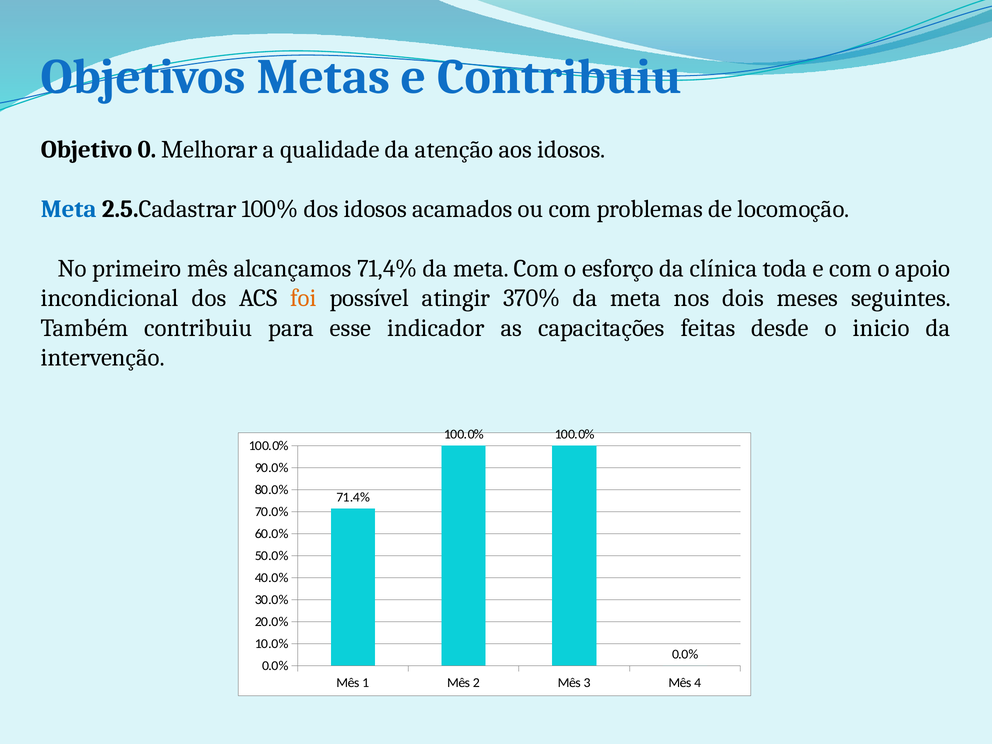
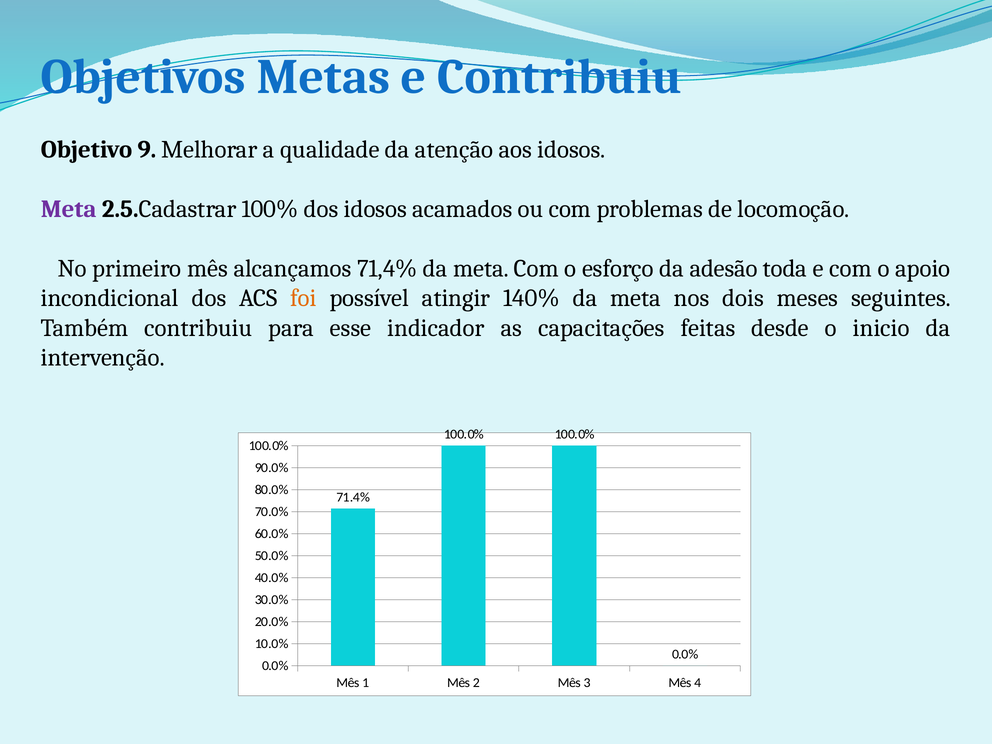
0: 0 -> 9 (147, 149)
Meta colour: blue -> purple (69, 209)
clínica: clínica -> adesão (724, 269)
370%: 370% -> 140% (531, 298)
